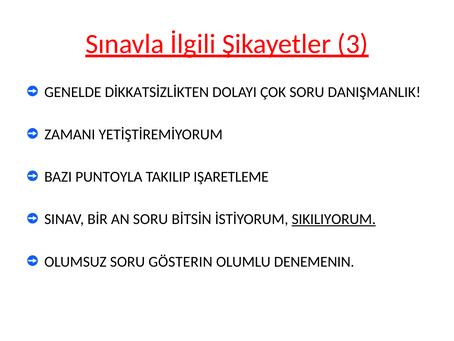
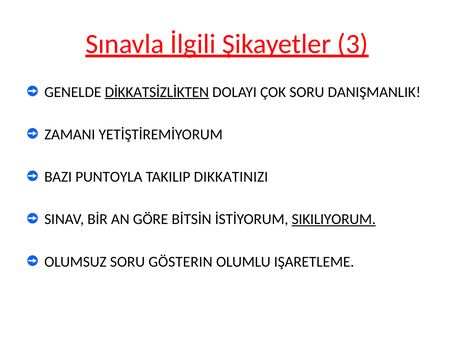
DİKKATSİZLİKTEN underline: none -> present (157, 92)
IŞARETLEME: IŞARETLEME -> DIKKATINIZI (231, 177)
AN SORU: SORU -> GÖRE (151, 219)
DENEMENIN: DENEMENIN -> IŞARETLEME (314, 261)
